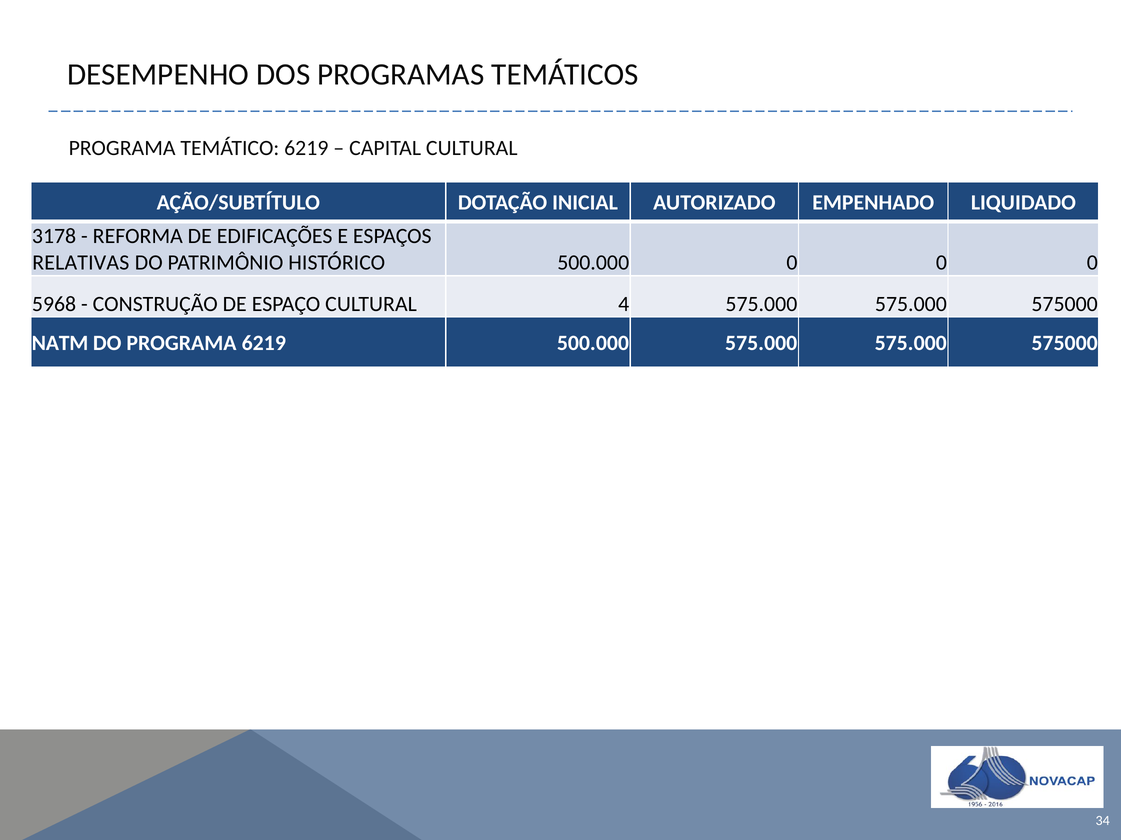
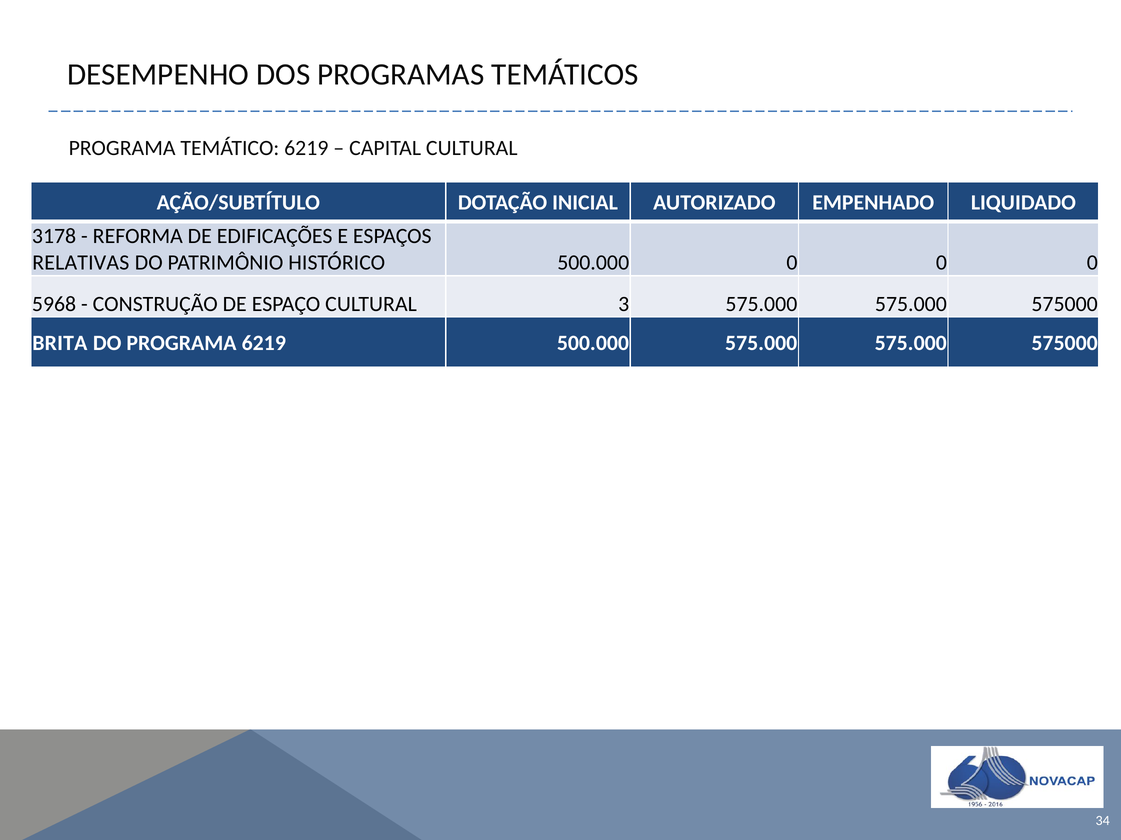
4: 4 -> 3 (624, 304)
NATM: NATM -> BRITA (60, 343)
